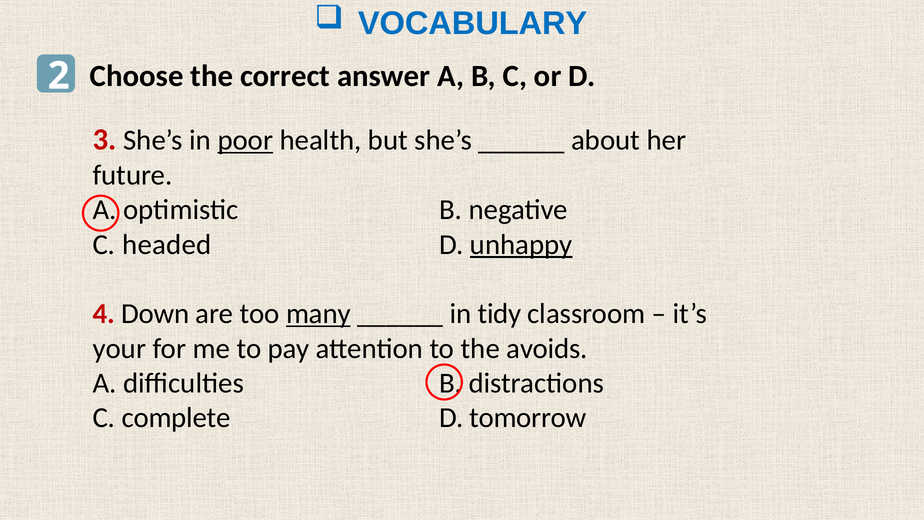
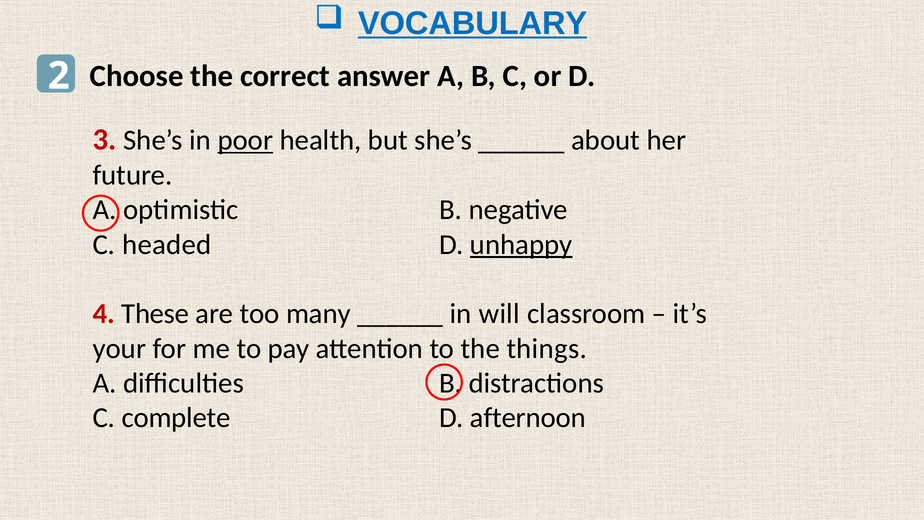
VOCABULARY underline: none -> present (473, 24)
Down: Down -> These (155, 314)
many underline: present -> none (318, 314)
tidy: tidy -> will (499, 314)
avoids: avoids -> things (547, 348)
tomorrow: tomorrow -> afternoon (528, 418)
